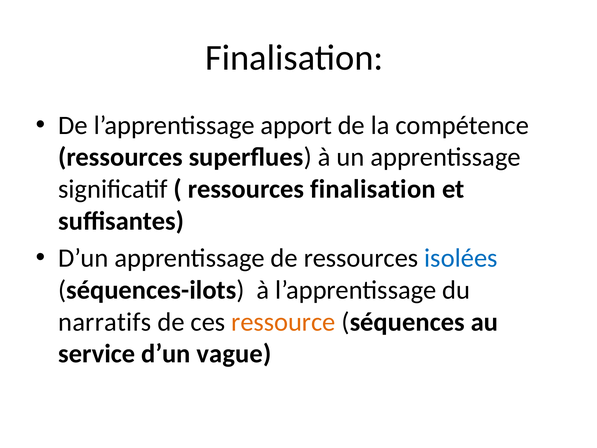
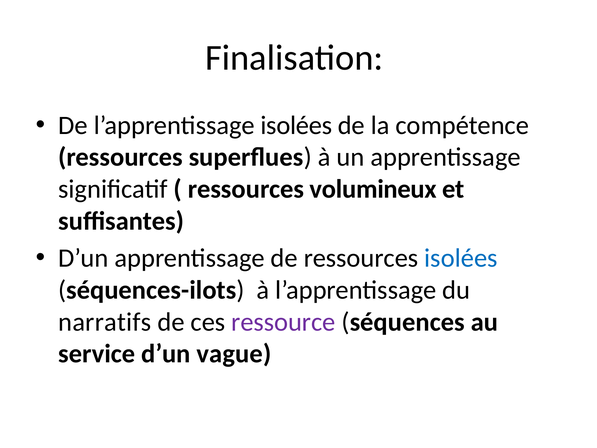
l’apprentissage apport: apport -> isolées (296, 125)
ressources finalisation: finalisation -> volumineux (373, 189)
ressource colour: orange -> purple (283, 322)
